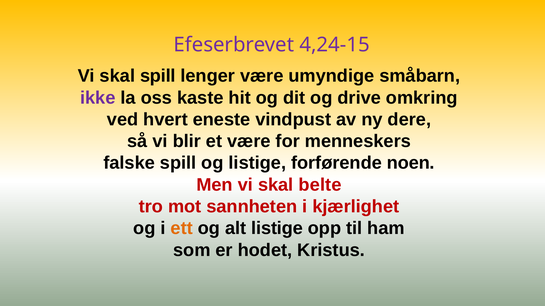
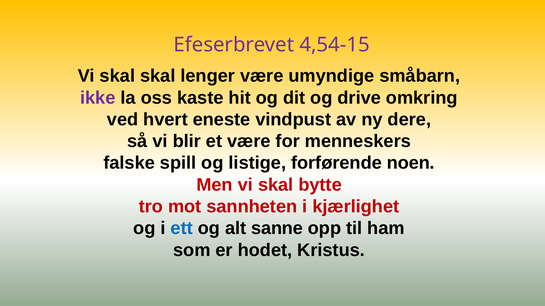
4,24-15: 4,24-15 -> 4,54-15 (335, 45)
skal spill: spill -> skal (158, 76)
belte: belte -> bytte (320, 185)
ett colour: orange -> blue (182, 229)
alt listige: listige -> sanne (277, 229)
